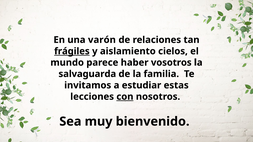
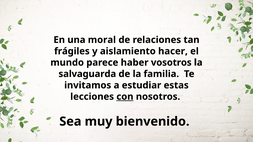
varón: varón -> moral (102, 40)
frágiles underline: present -> none (72, 51)
cielos: cielos -> hacer (173, 51)
